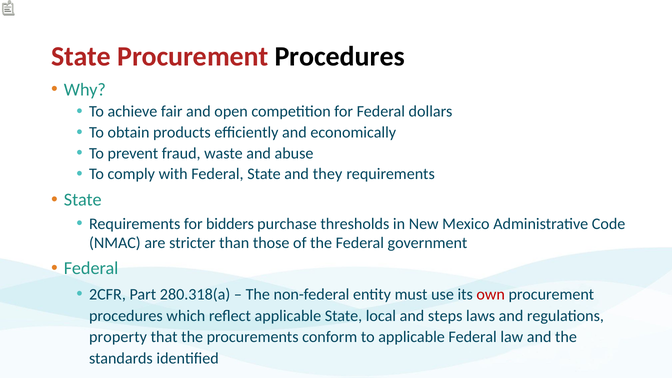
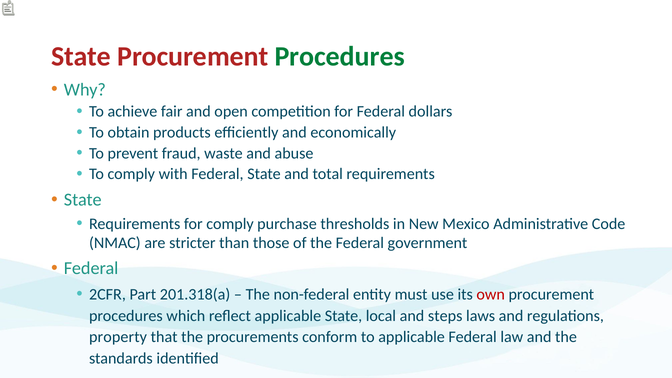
Procedures colour: black -> green (340, 56)
they: they -> total (328, 174)
for bidders: bidders -> comply (230, 224)
280.318(a: 280.318(a -> 201.318(a (195, 295)
